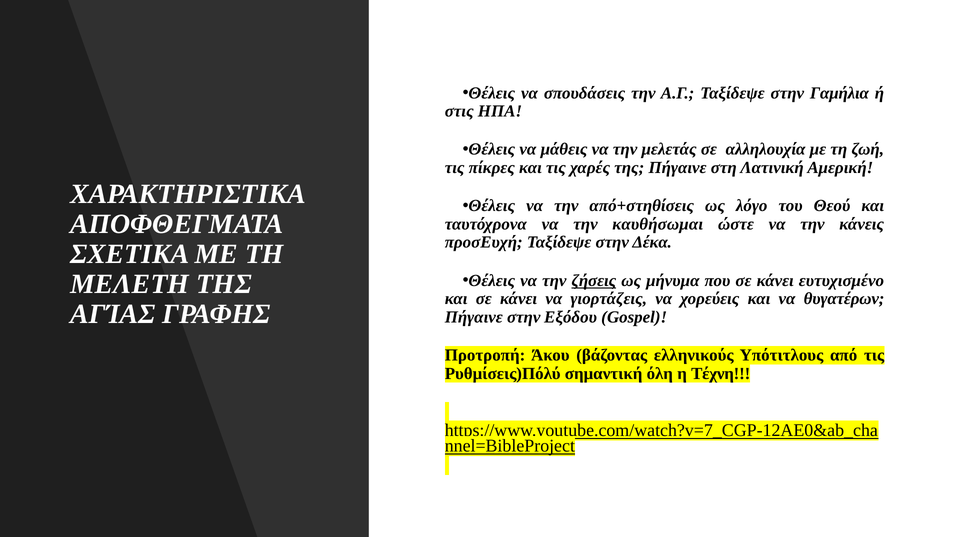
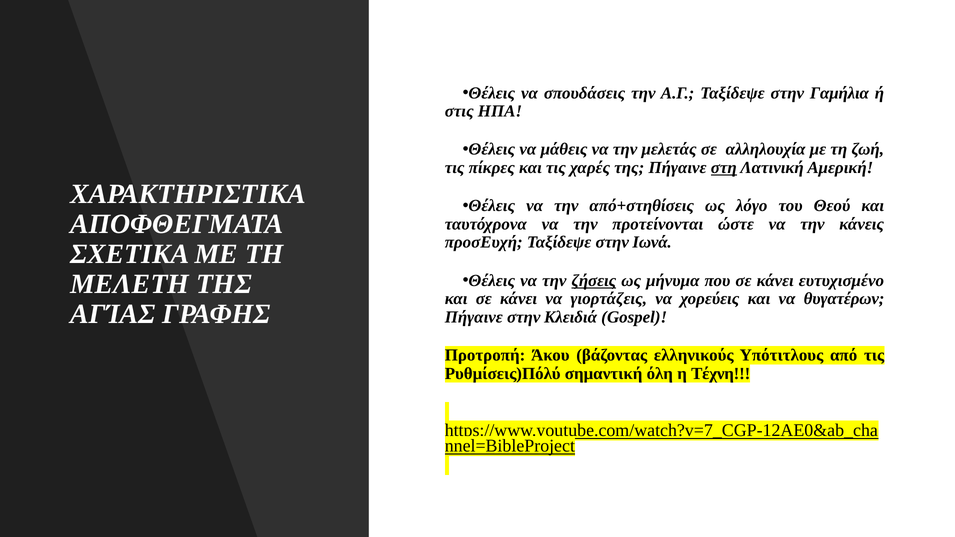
στη underline: none -> present (724, 168)
καυθήσωμαι: καυθήσωμαι -> προτείνονται (658, 224)
Δέκα: Δέκα -> Ιωνά (652, 242)
Εξόδου: Εξόδου -> Κλειδιά (571, 317)
